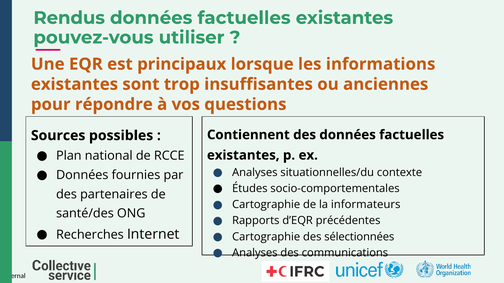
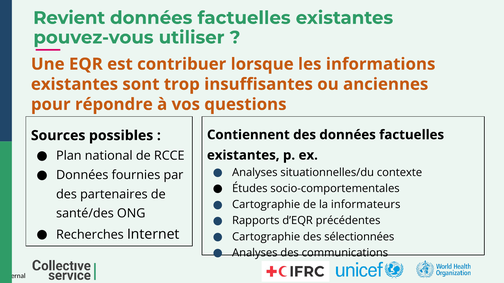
Rendus: Rendus -> Revient (69, 18)
principaux: principaux -> contribuer (182, 64)
